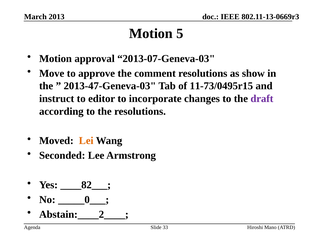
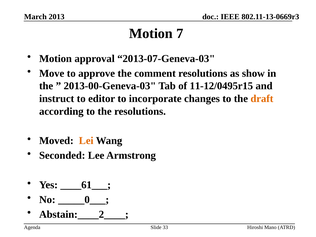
5: 5 -> 7 (180, 33)
2013-47-Geneva-03: 2013-47-Geneva-03 -> 2013-00-Geneva-03 (110, 86)
11-73/0495r15: 11-73/0495r15 -> 11-12/0495r15 (221, 86)
draft colour: purple -> orange (262, 99)
____82___: ____82___ -> ____61___ (86, 185)
